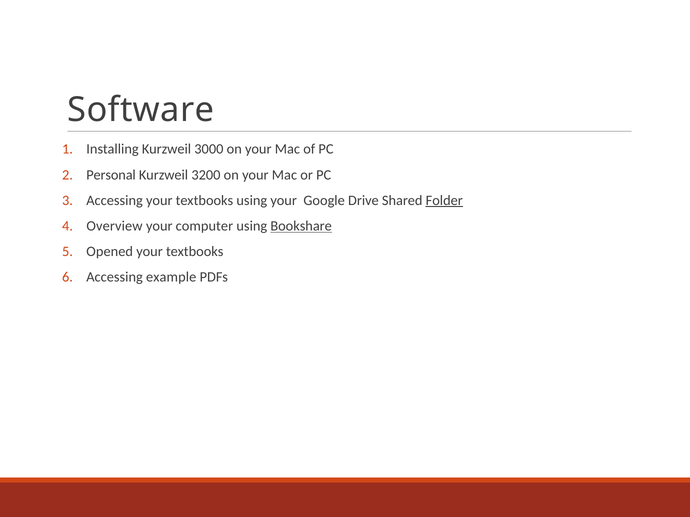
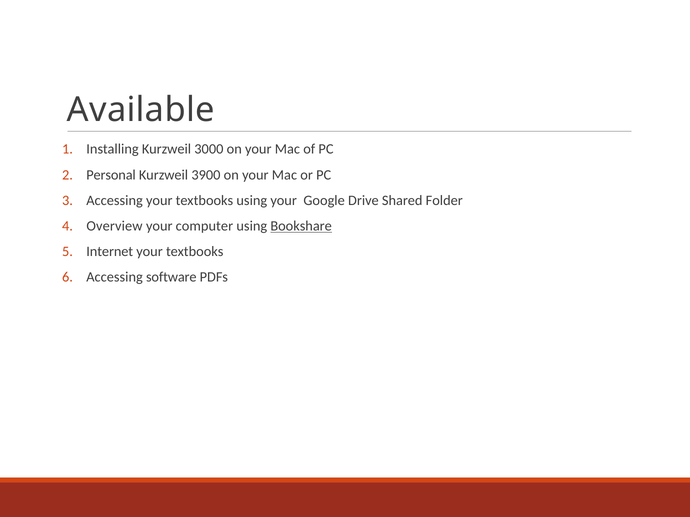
Software: Software -> Available (141, 110)
3200: 3200 -> 3900 (206, 175)
Folder underline: present -> none (444, 201)
Opened: Opened -> Internet (110, 252)
example: example -> software (171, 277)
